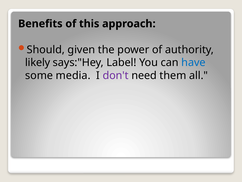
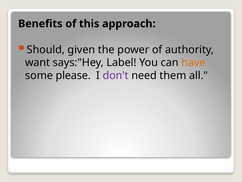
likely: likely -> want (38, 62)
have colour: blue -> orange (193, 62)
media: media -> please (73, 75)
